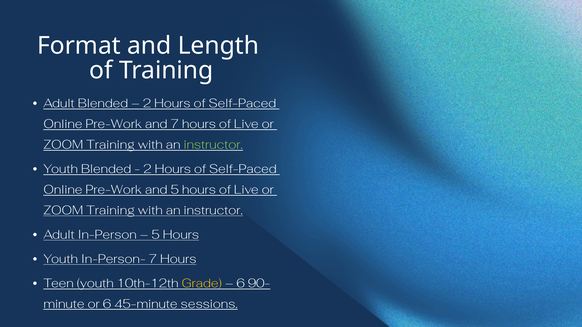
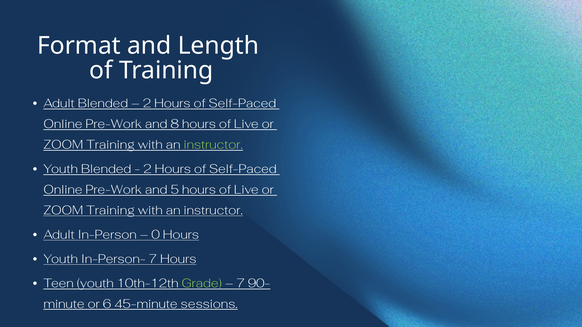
and 7: 7 -> 8 (175, 124)
5: 5 -> 0 (156, 235)
Grade colour: yellow -> light green (202, 284)
6: 6 -> 7 (241, 284)
